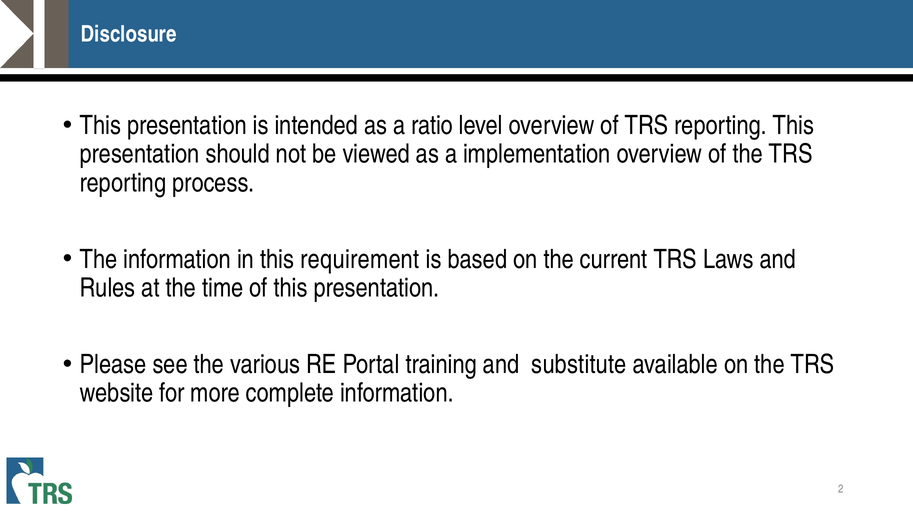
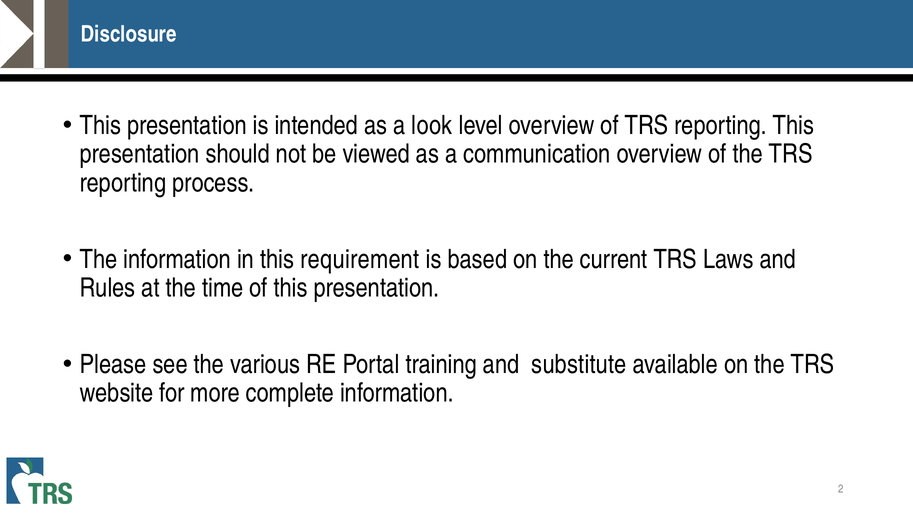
ratio: ratio -> look (432, 125)
implementation: implementation -> communication (537, 154)
